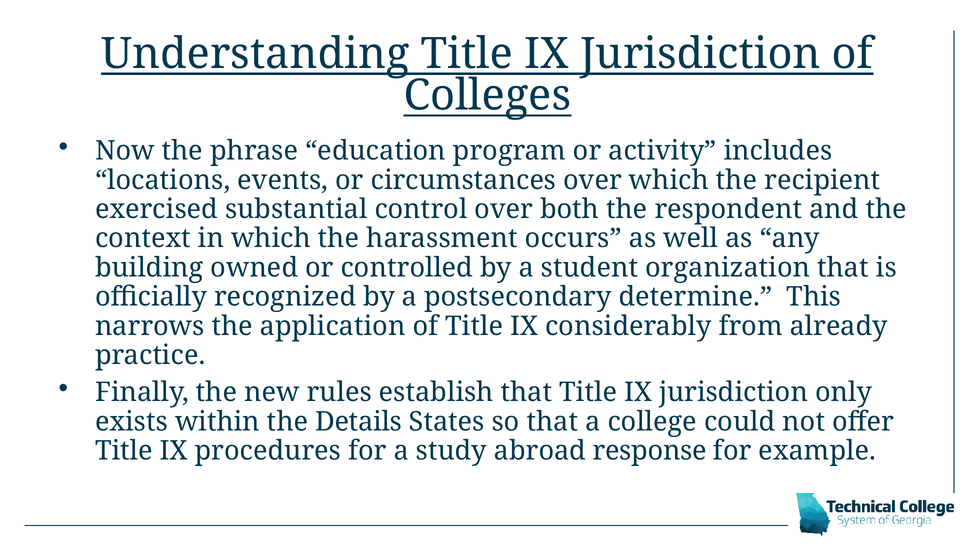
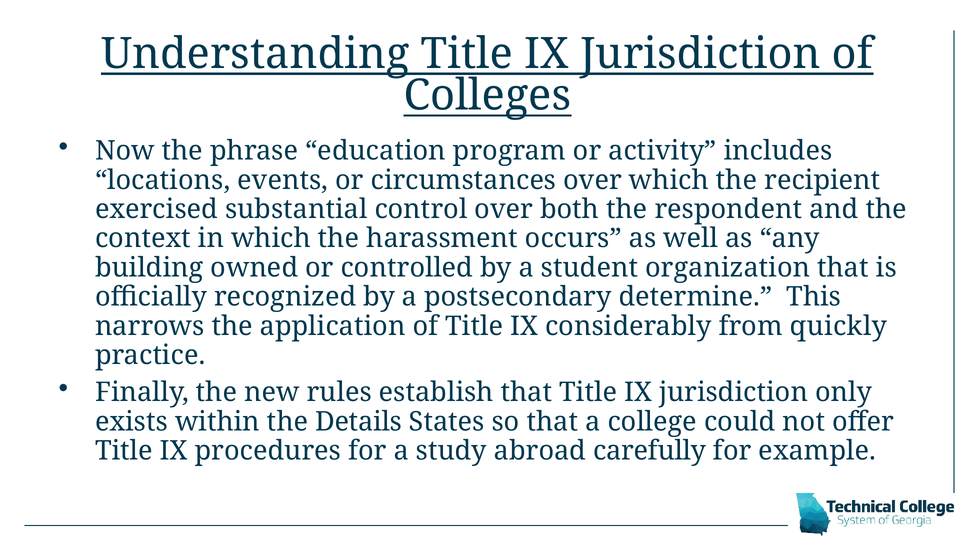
already: already -> quickly (839, 327)
response: response -> carefully (650, 451)
